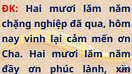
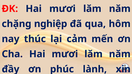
vinh: vinh -> thúc (35, 39)
